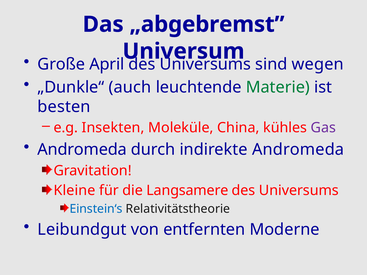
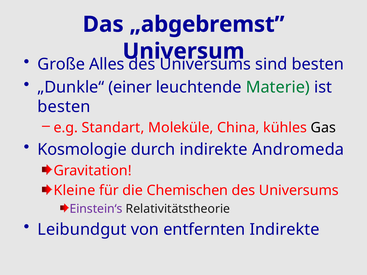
April: April -> Alles (107, 64)
sind wegen: wegen -> besten (318, 64)
auch: auch -> einer (130, 87)
Insekten: Insekten -> Standart (113, 128)
Gas colour: purple -> black (323, 128)
Andromeda: Andromeda -> Kosmologie (82, 150)
Langsamere: Langsamere -> Chemischen (187, 191)
Einstein‘s colour: blue -> purple (96, 209)
entfernten Moderne: Moderne -> Indirekte (285, 230)
